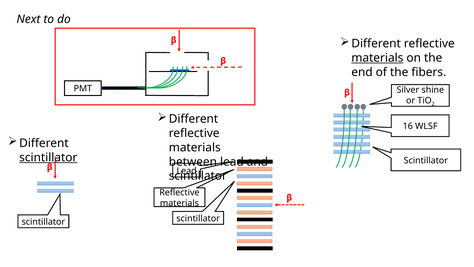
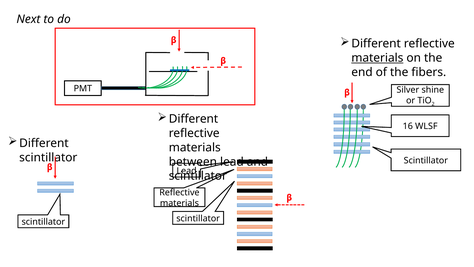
scintillator underline: present -> none (48, 157)
